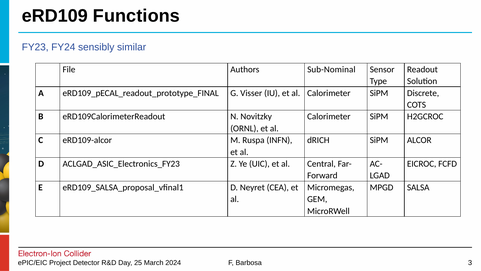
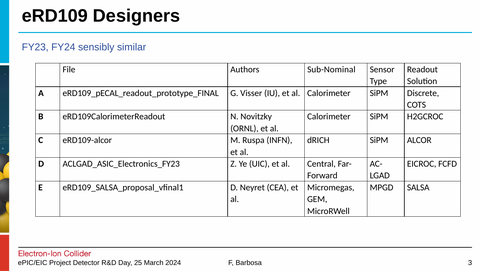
Functions: Functions -> Designers (137, 16)
